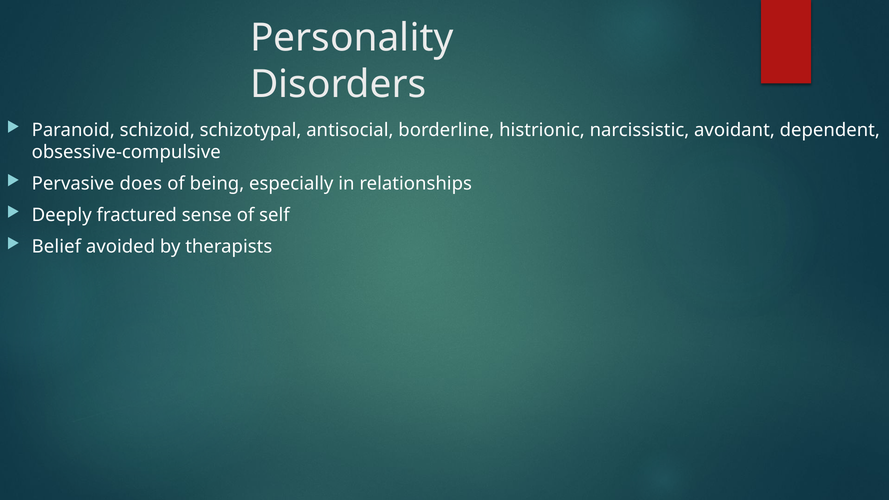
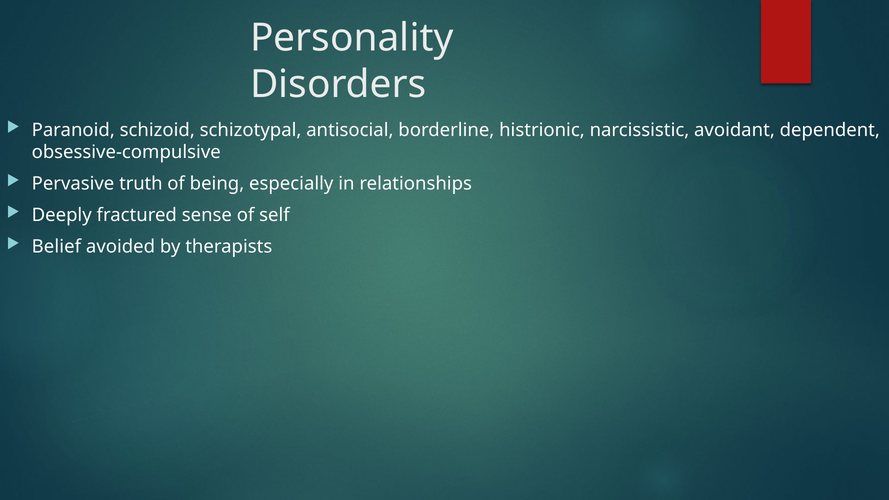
does: does -> truth (141, 184)
